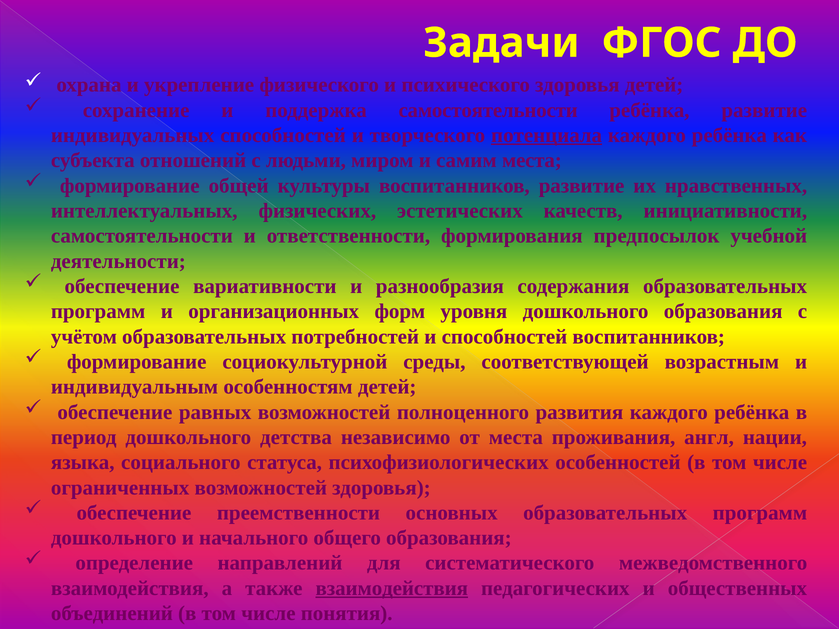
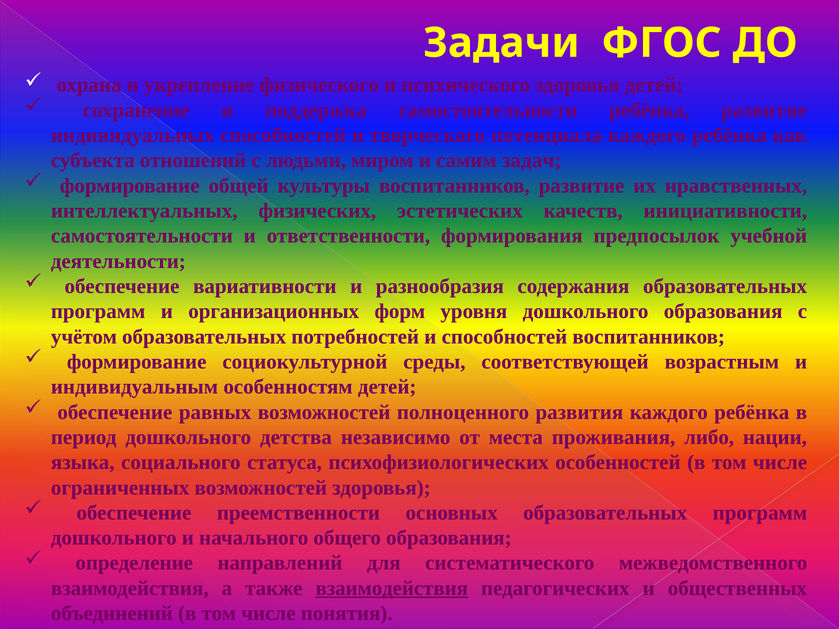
потенциала underline: present -> none (547, 135)
самим места: места -> задач (532, 161)
англ: англ -> либо (709, 437)
